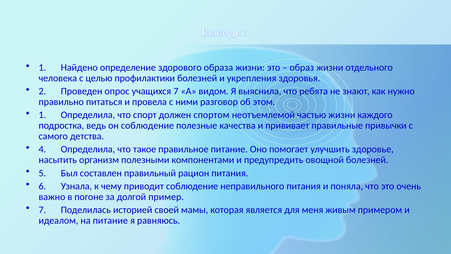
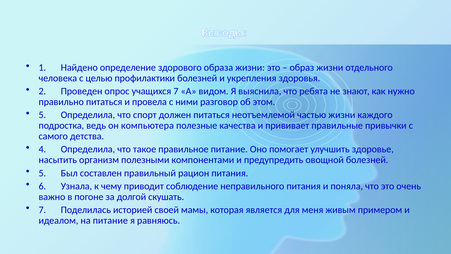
1: 1 -> 5 (42, 115)
должен спортом: спортом -> питаться (212, 115)
он соблюдение: соблюдение -> компьютера (147, 126)
пример: пример -> скушать (166, 197)
